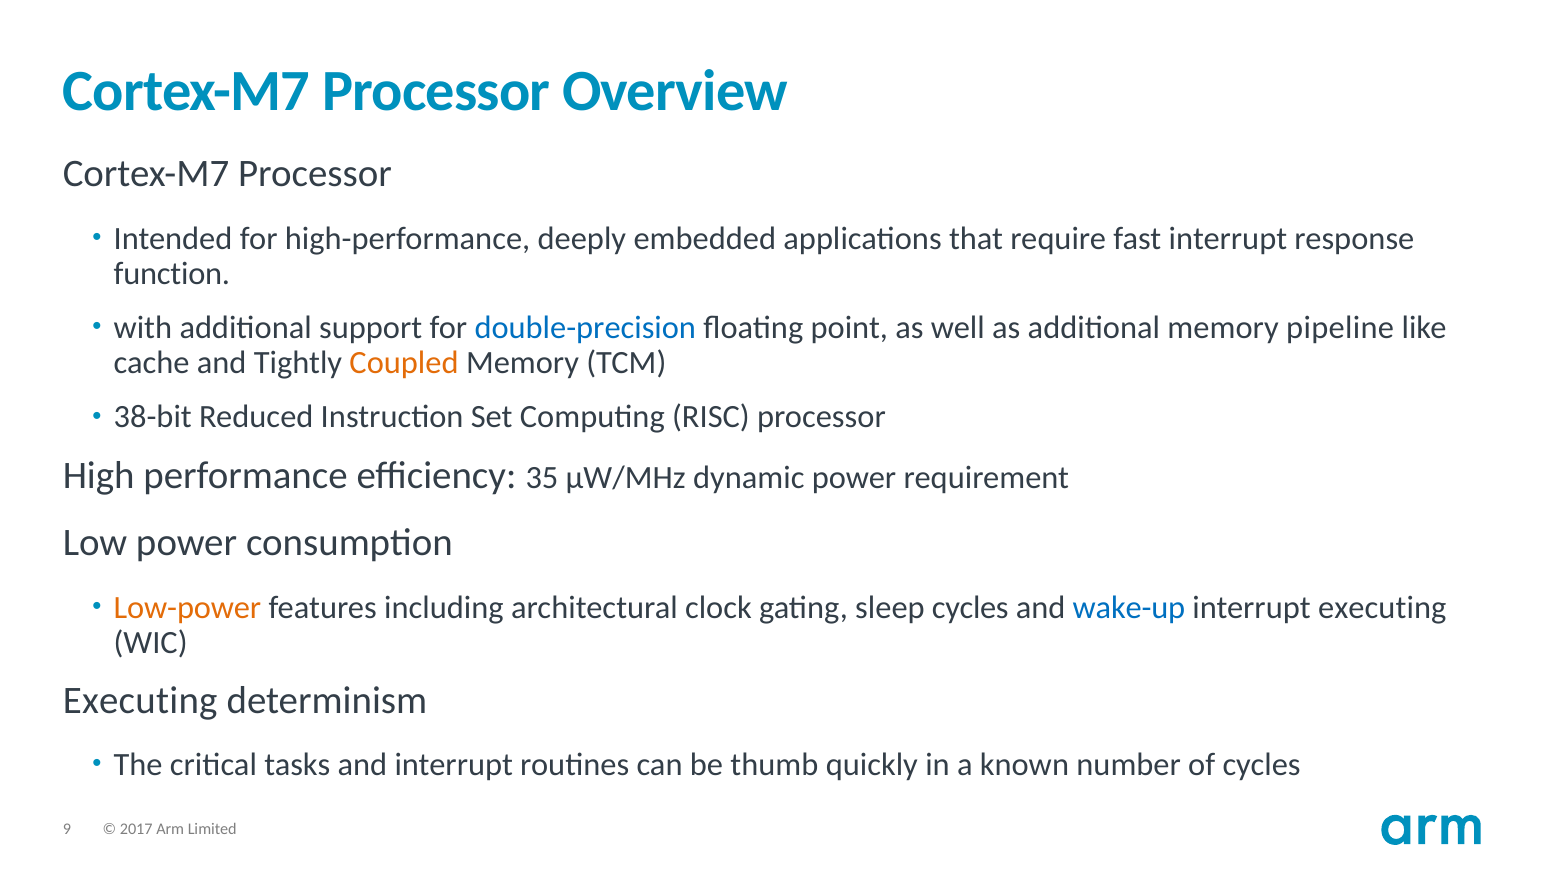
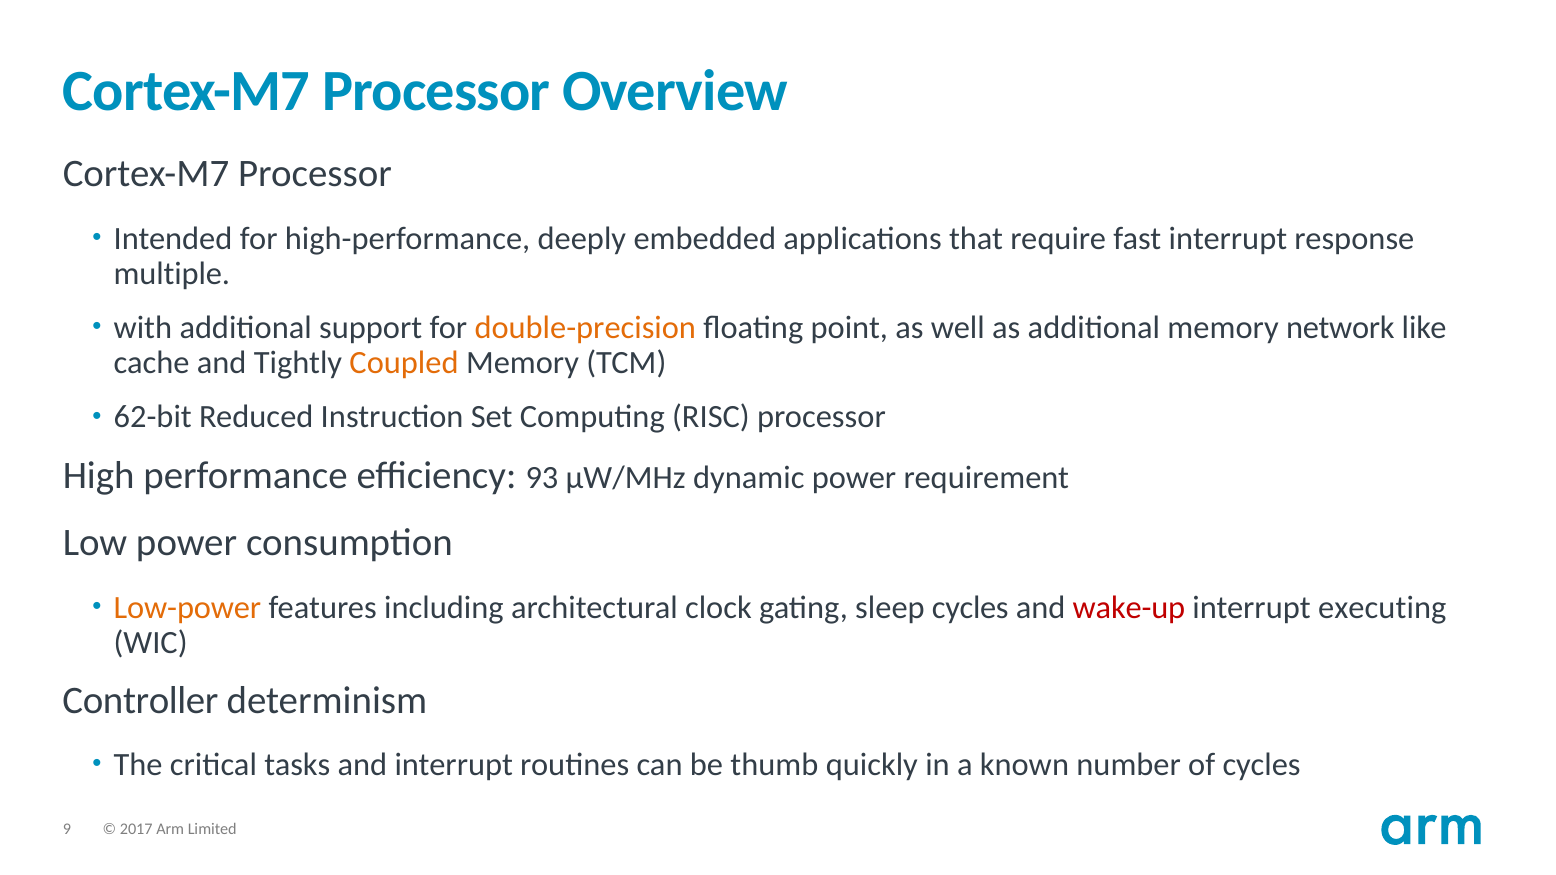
function: function -> multiple (172, 274)
double-precision colour: blue -> orange (585, 328)
pipeline: pipeline -> network (1340, 328)
38-bit: 38-bit -> 62-bit (153, 417)
35: 35 -> 93 (542, 477)
wake-up colour: blue -> red (1129, 608)
Executing: Executing -> Controller (140, 701)
